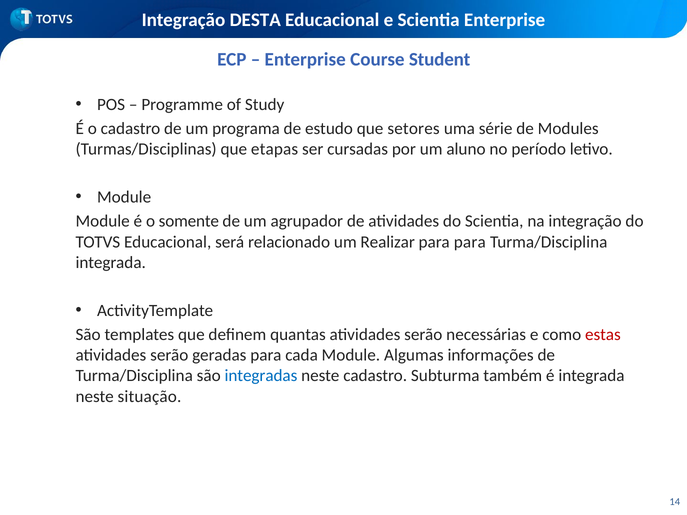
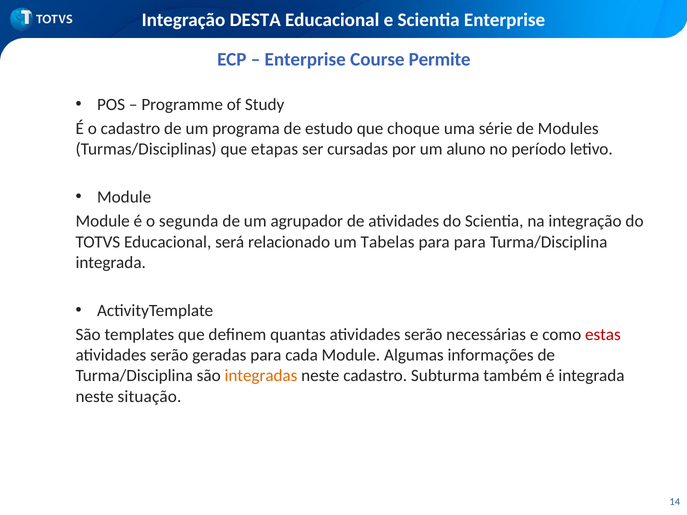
Student: Student -> Permite (440, 59)
setores: setores -> choque (414, 129)
somente: somente -> segunda (189, 221)
Realizar: Realizar -> Tabelas (388, 242)
integradas colour: blue -> orange (261, 376)
